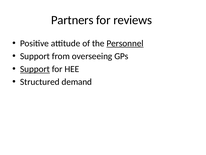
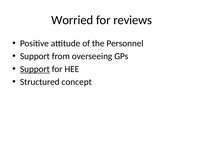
Partners: Partners -> Worried (72, 20)
Personnel underline: present -> none (125, 43)
demand: demand -> concept (77, 82)
